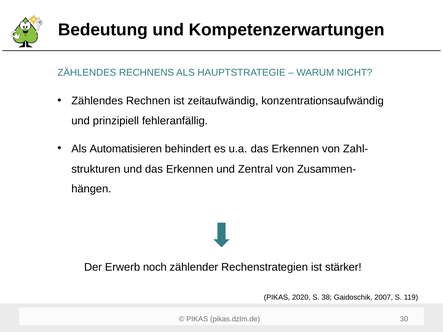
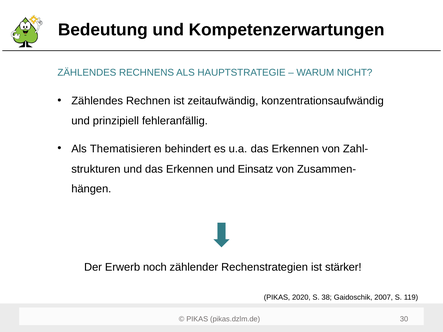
Automatisieren: Automatisieren -> Thematisieren (126, 149)
Zentral: Zentral -> Einsatz (256, 169)
